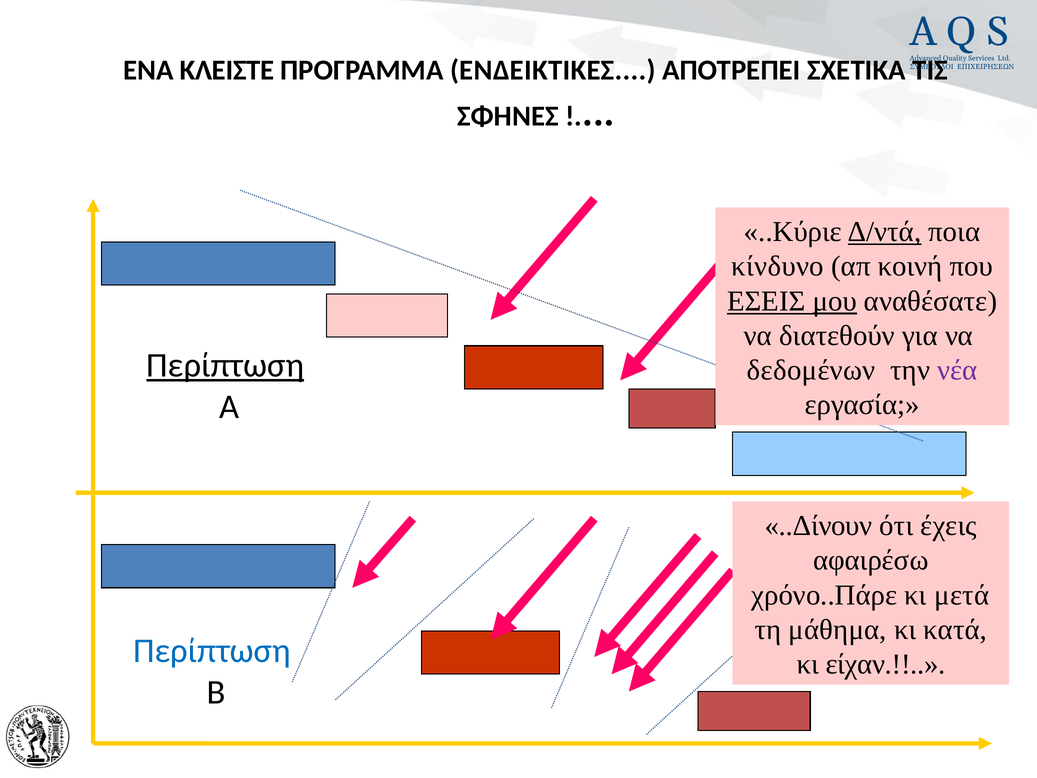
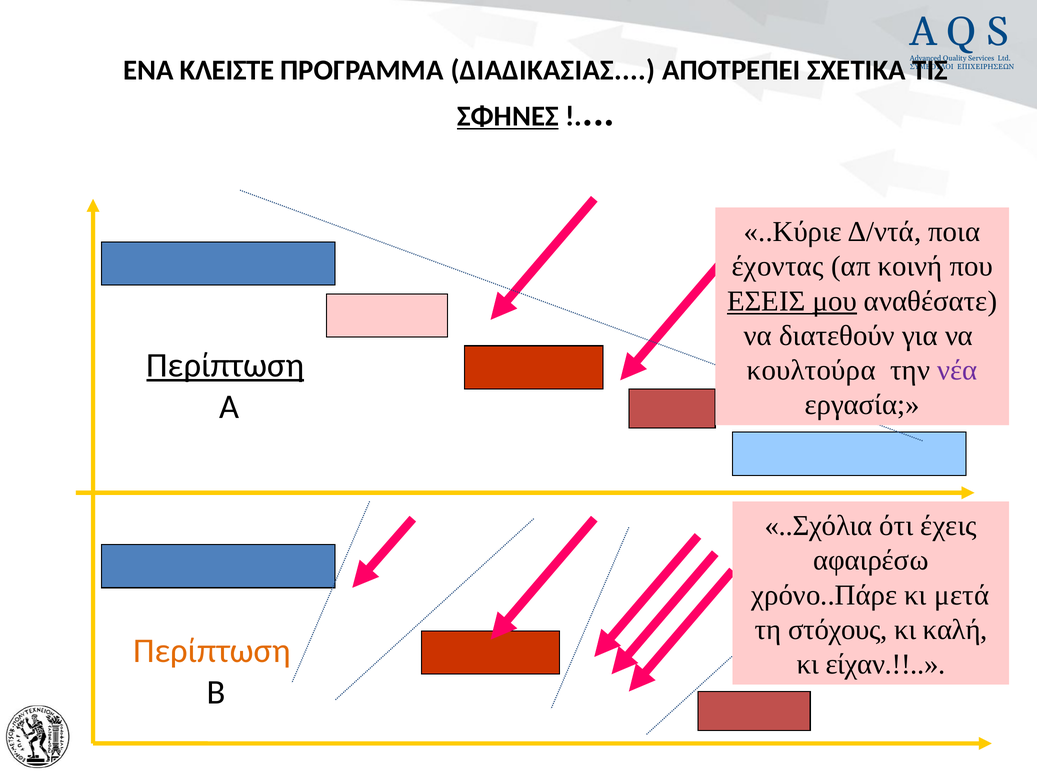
ΕΝΔΕΙΚΤΙΚΕΣ: ΕΝΔΕΙΚΤΙΚΕΣ -> ΔΙΑΔΙΚΑΣΙΑΣ (553, 70)
ΣΦΗΝΕΣ underline: none -> present (508, 116)
Δ/ντά underline: present -> none (885, 232)
κίνδυνο: κίνδυνο -> έχοντας (778, 266)
δεδομένων: δεδομένων -> κουλτούρα (811, 370)
..Δίνουν: ..Δίνουν -> ..Σχόλια (819, 526)
μάθημα: μάθημα -> στόχους (838, 629)
κατά: κατά -> καλή (955, 629)
Περίπτωση colour: blue -> orange (212, 650)
